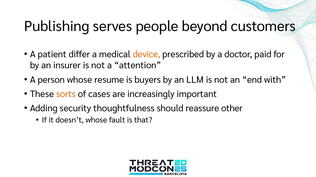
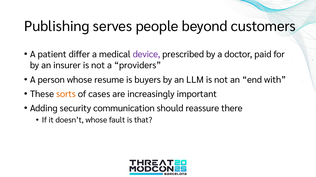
device colour: orange -> purple (147, 55)
attention: attention -> providers (138, 66)
thoughtfulness: thoughtfulness -> communication (124, 109)
other: other -> there (232, 109)
